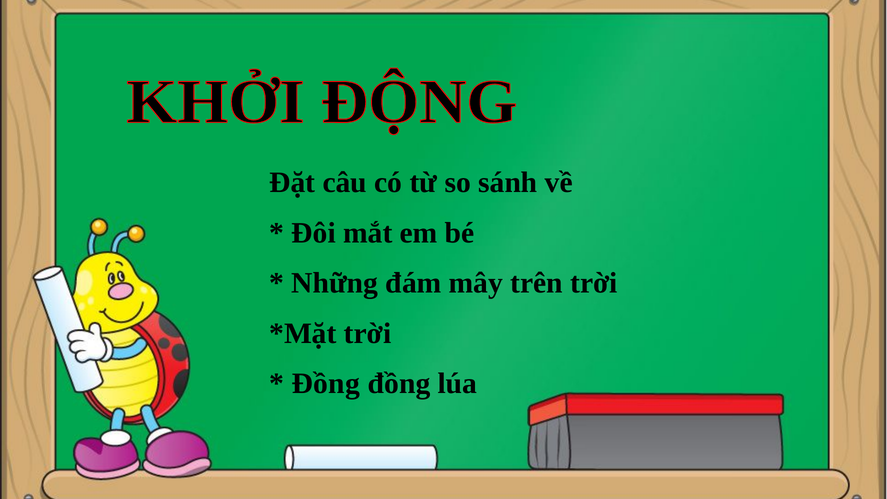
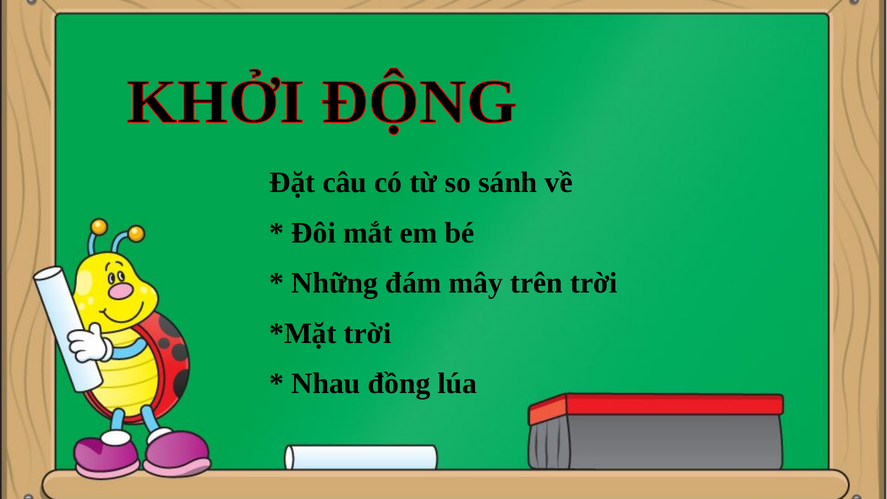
Đồng: Đồng -> Nhau (326, 384)
